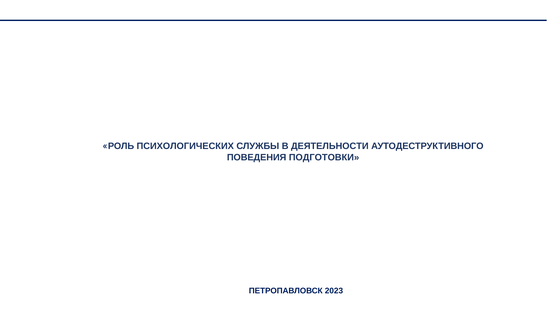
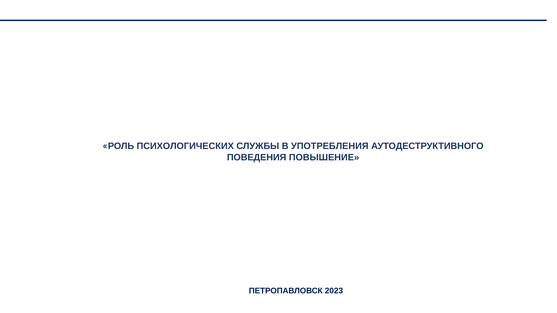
ДЕЯТЕЛЬНОСТИ: ДЕЯТЕЛЬНОСТИ -> УПОТРЕБЛЕНИЯ (330, 146)
ПОДГОТОВКИ: ПОДГОТОВКИ -> ПОВЫШЕНИЕ (324, 158)
